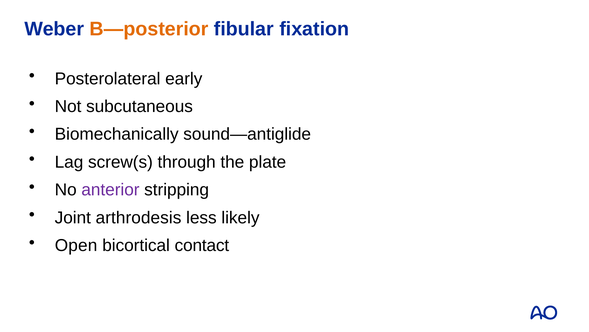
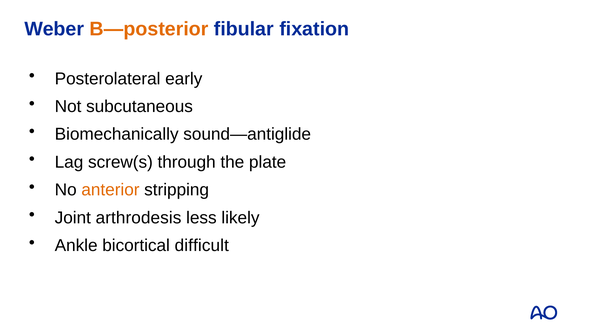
anterior colour: purple -> orange (110, 190)
Open: Open -> Ankle (76, 245)
contact: contact -> difficult (202, 245)
